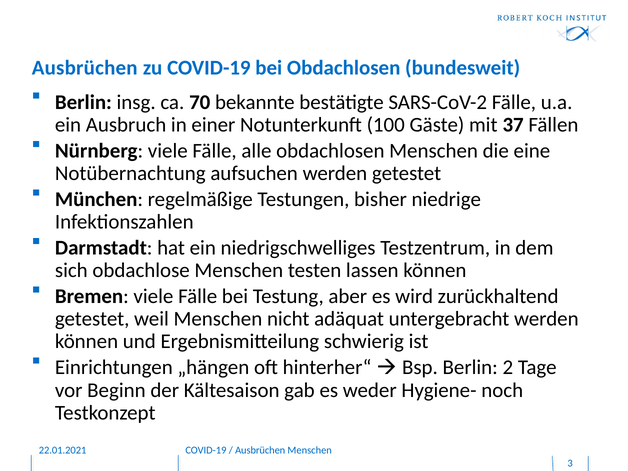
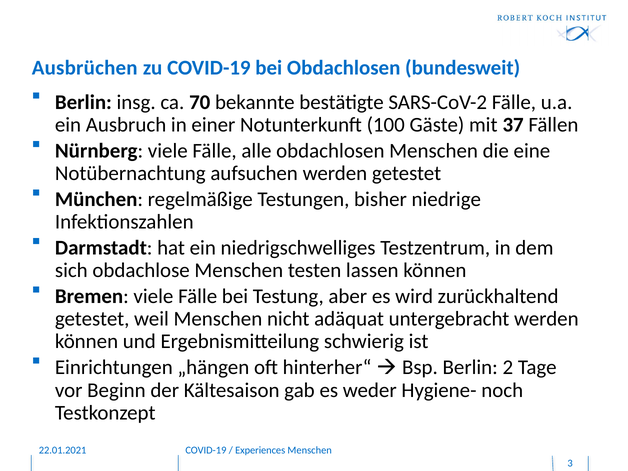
Ausbrüchen: Ausbrüchen -> Experiences (260, 451)
